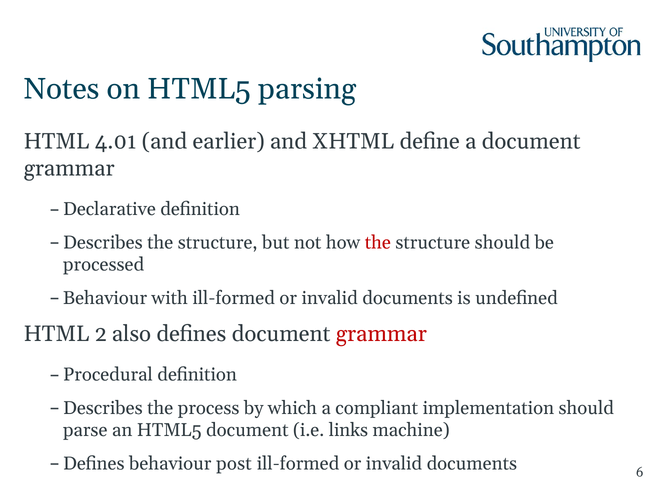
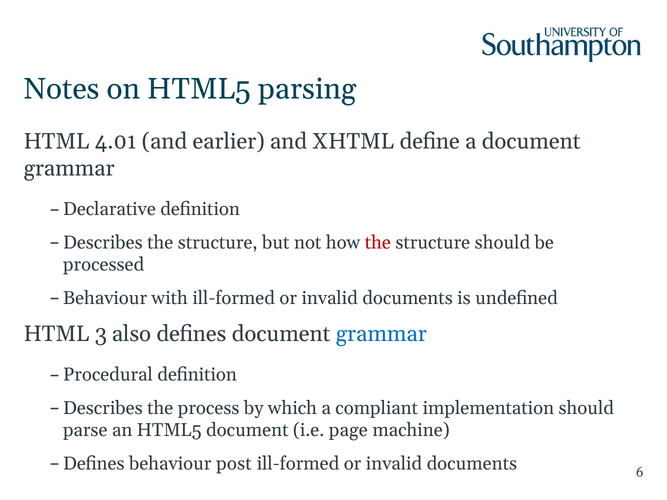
2: 2 -> 3 (101, 334)
grammar colour: red -> blue (381, 334)
links: links -> page (348, 430)
